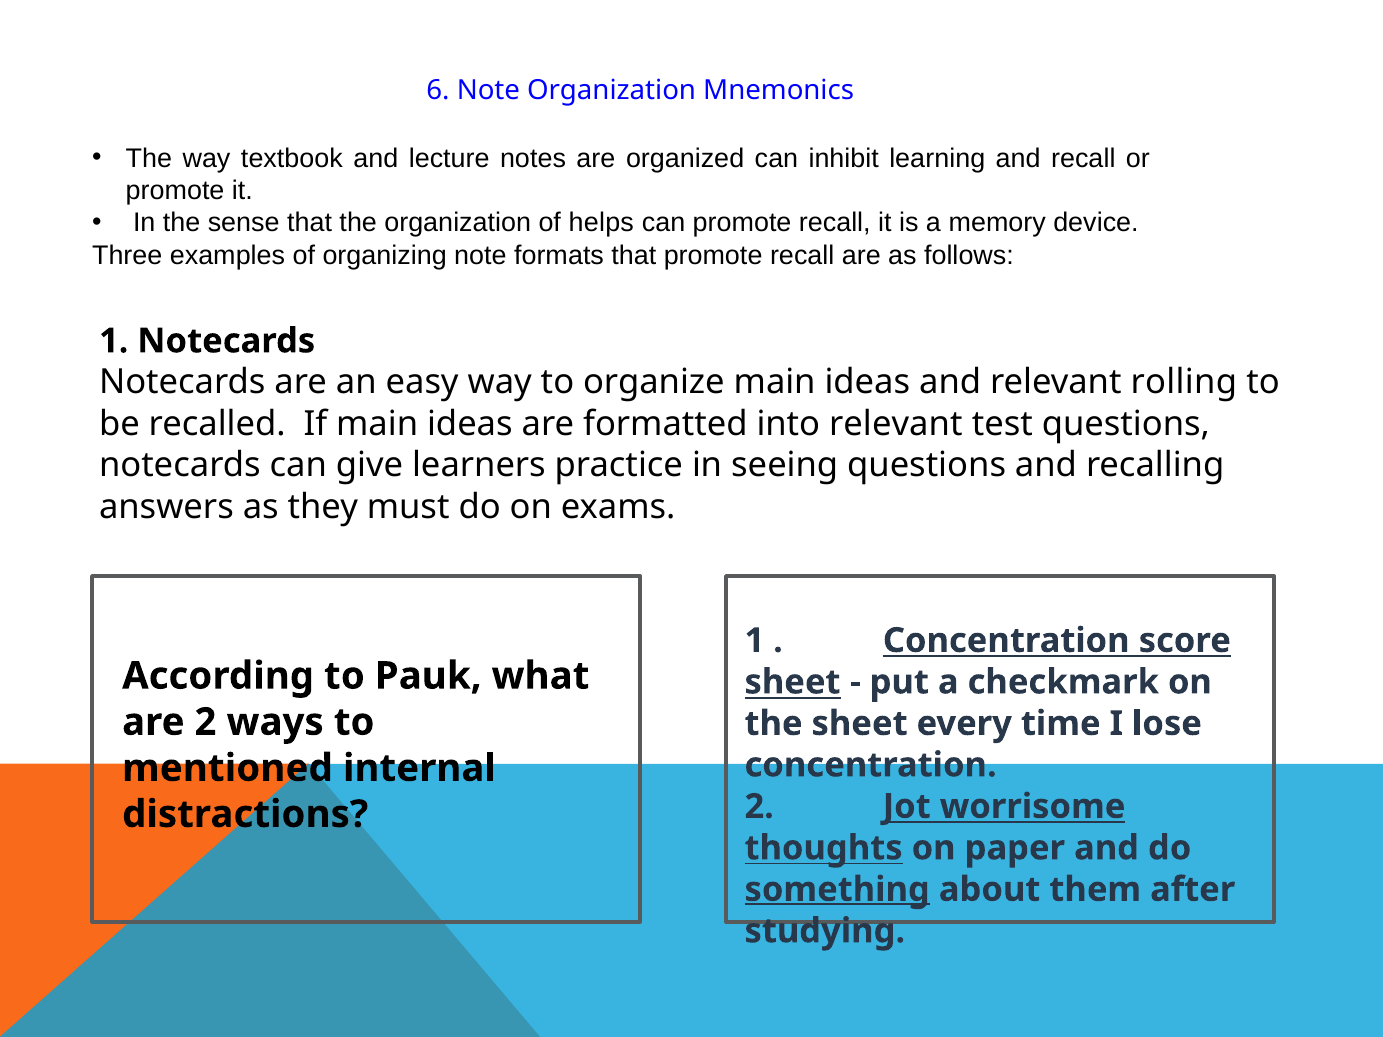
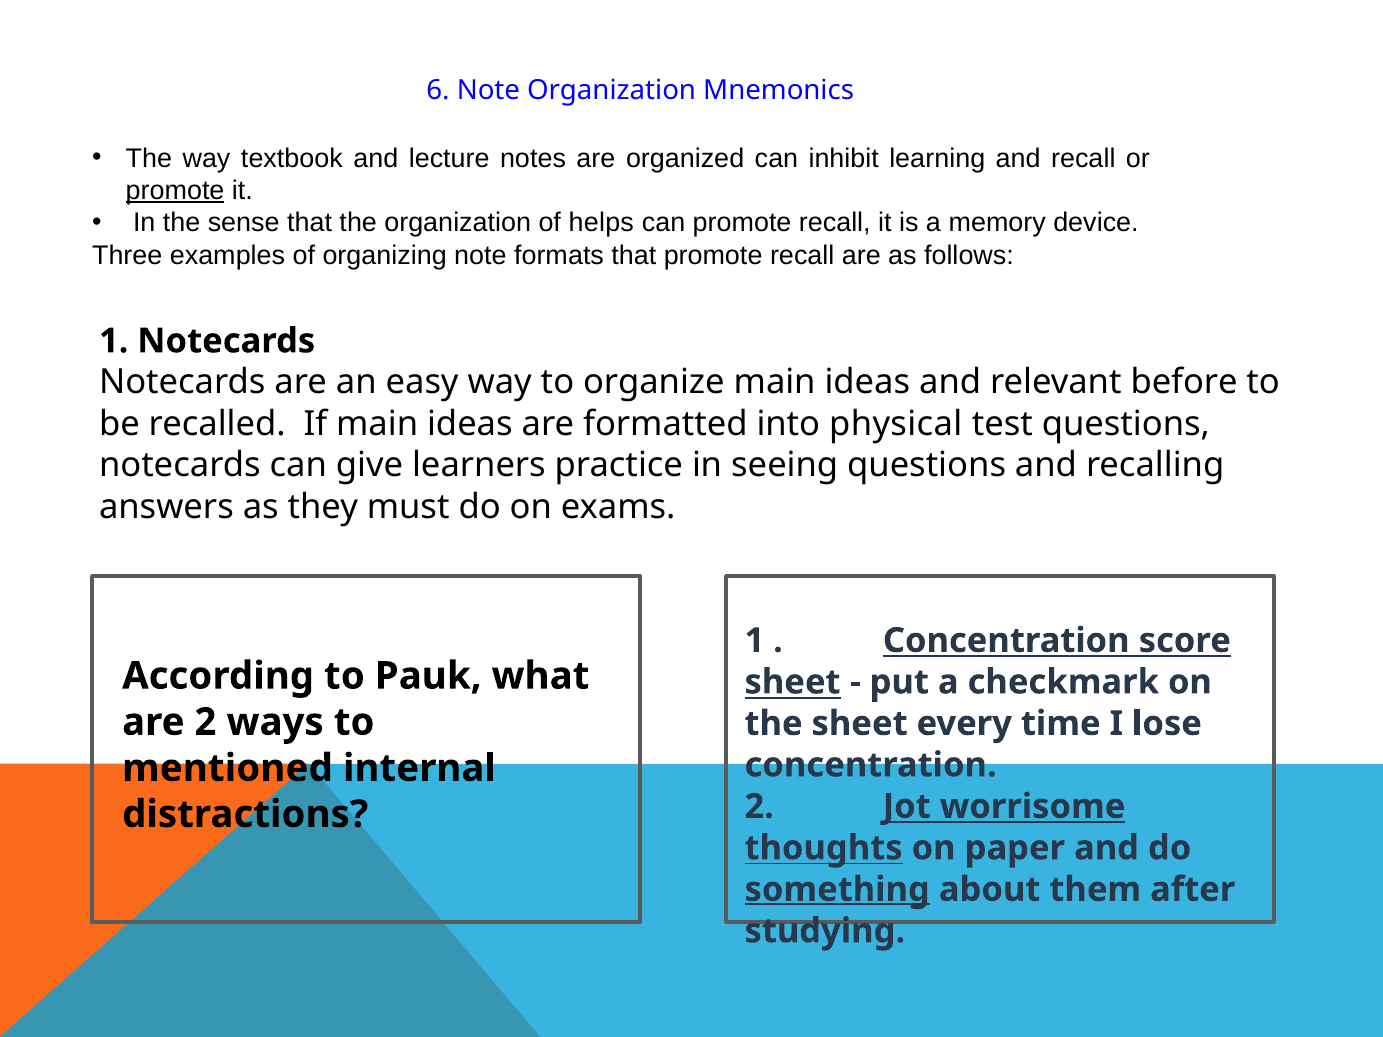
promote underline: none -> present (175, 191)
rolling: rolling -> before (1184, 383)
into relevant: relevant -> physical (896, 424)
